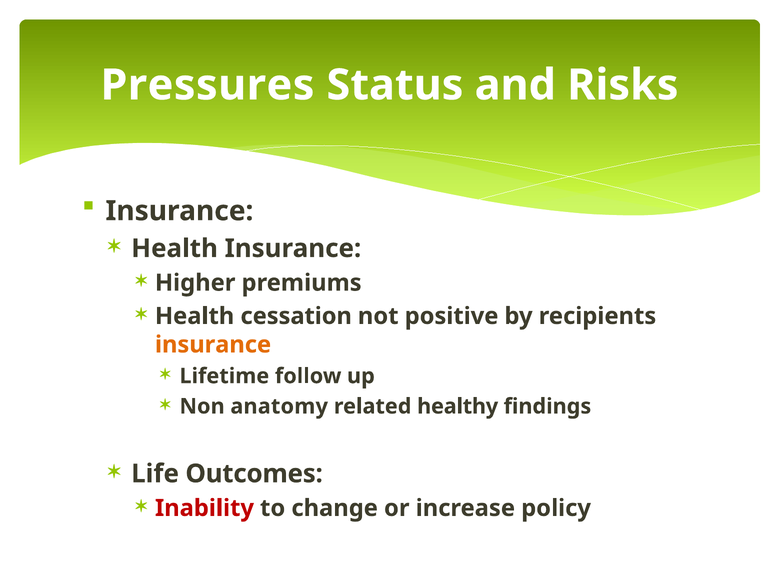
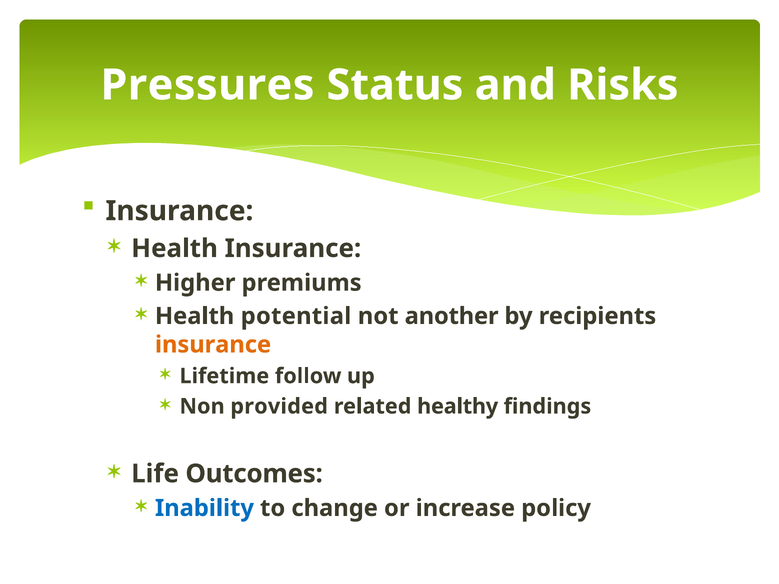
cessation: cessation -> potential (296, 316)
positive: positive -> another (452, 316)
anatomy: anatomy -> provided (279, 407)
Inability colour: red -> blue (204, 508)
